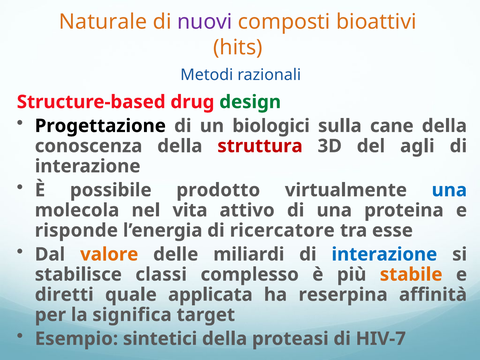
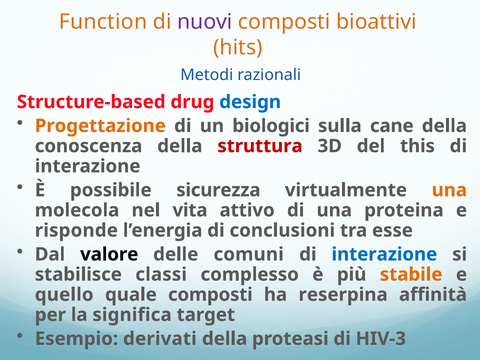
Naturale: Naturale -> Function (103, 22)
design colour: green -> blue (250, 102)
Progettazione colour: black -> orange (100, 126)
agli: agli -> this (417, 146)
prodotto: prodotto -> sicurezza (218, 190)
una colour: blue -> orange (449, 190)
ricercatore: ricercatore -> conclusioni (282, 230)
valore colour: orange -> black (109, 254)
miliardi: miliardi -> comuni (249, 254)
diretti: diretti -> quello (64, 295)
quale applicata: applicata -> composti (210, 295)
sintetici: sintetici -> derivati (160, 339)
HIV-7: HIV-7 -> HIV-3 (381, 339)
